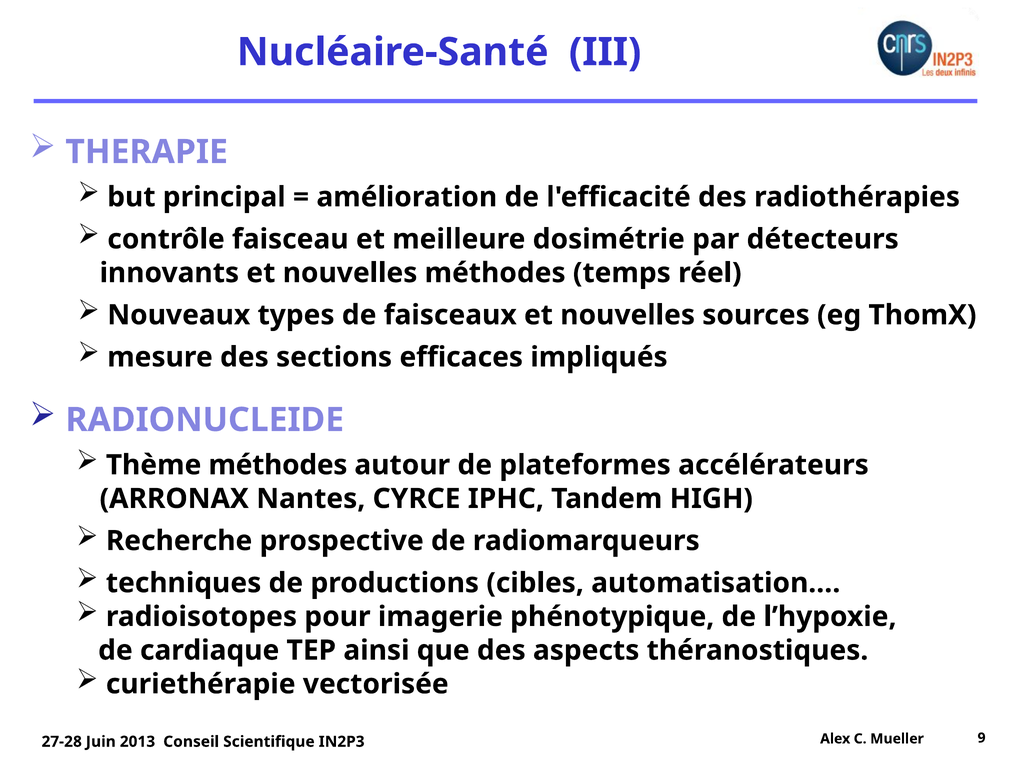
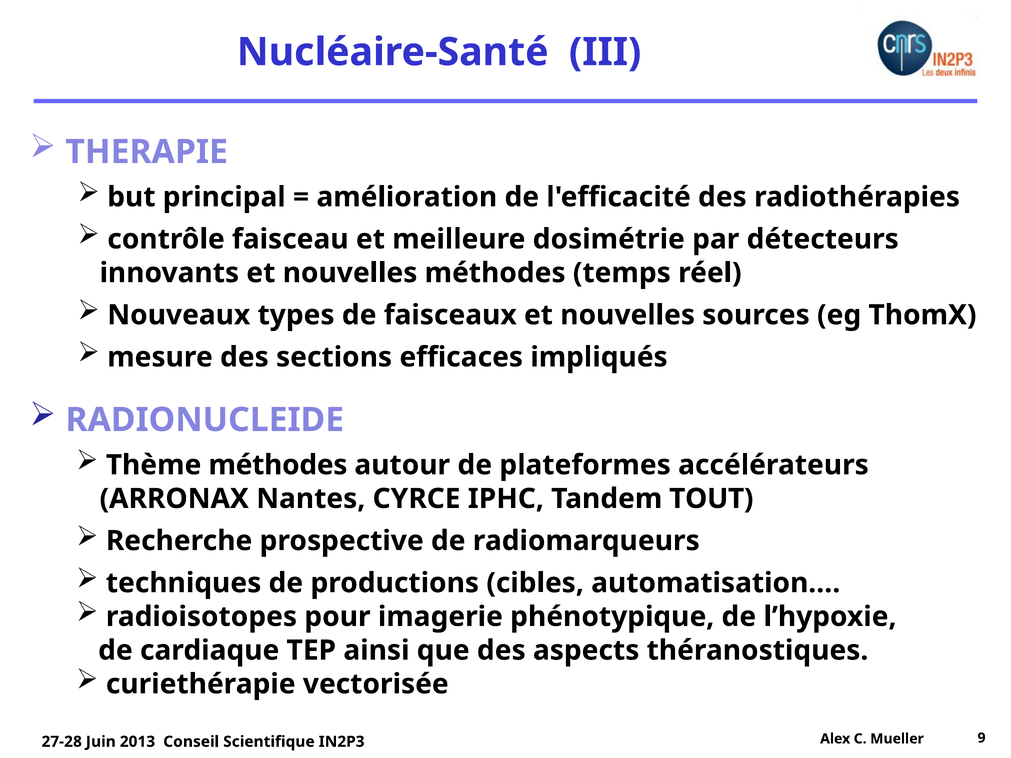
HIGH: HIGH -> TOUT (711, 499)
